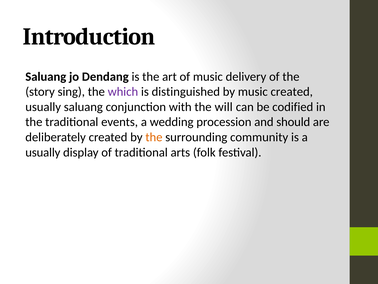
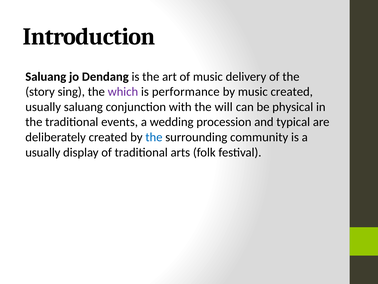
distinguished: distinguished -> performance (186, 92)
codified: codified -> physical (293, 107)
should: should -> typical (293, 122)
the colour: orange -> blue (154, 137)
